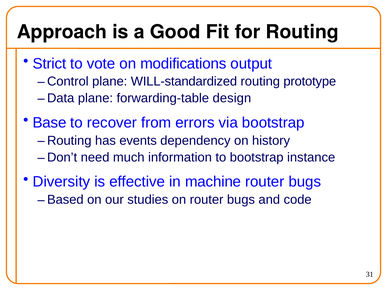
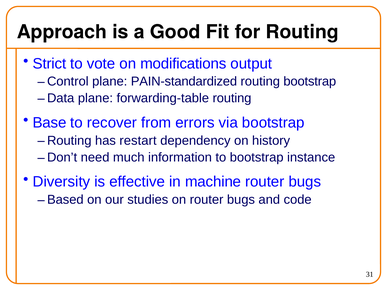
WILL-standardized: WILL-standardized -> PAIN-standardized (184, 82)
routing prototype: prototype -> bootstrap (310, 82)
forwarding-table design: design -> routing (232, 98)
events: events -> restart (138, 141)
